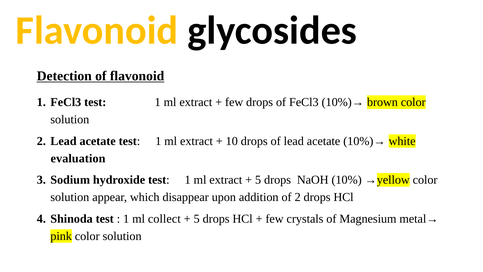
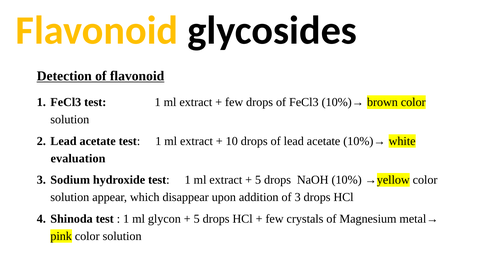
of 2: 2 -> 3 (298, 197)
collect: collect -> glycon (164, 218)
